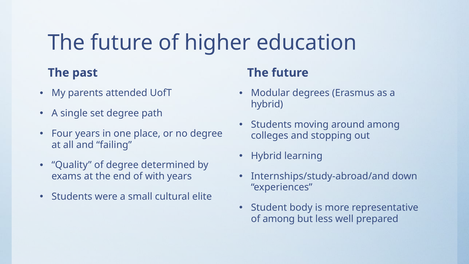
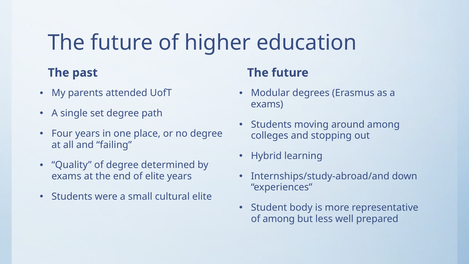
hybrid: hybrid -> exams (267, 104)
of with: with -> elite (155, 176)
